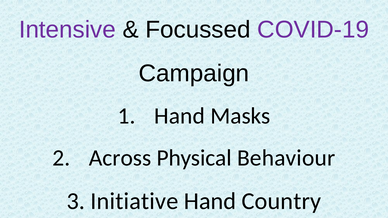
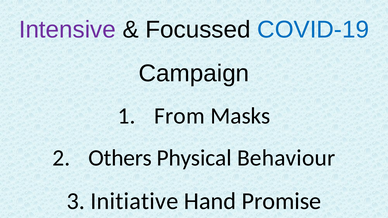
COVID-19 colour: purple -> blue (313, 30)
Hand: Hand -> From (179, 116)
Across: Across -> Others (120, 158)
Country: Country -> Promise (281, 201)
